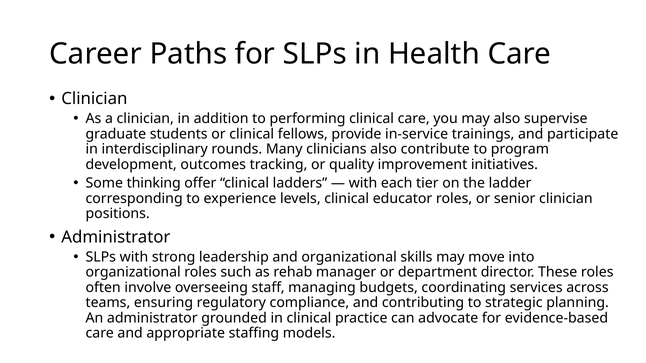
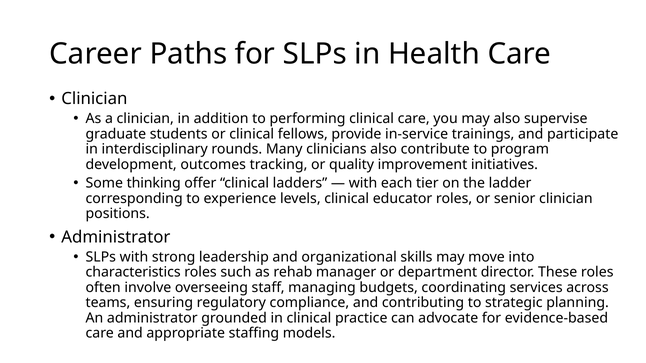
organizational: organizational -> characteristics (133, 273)
